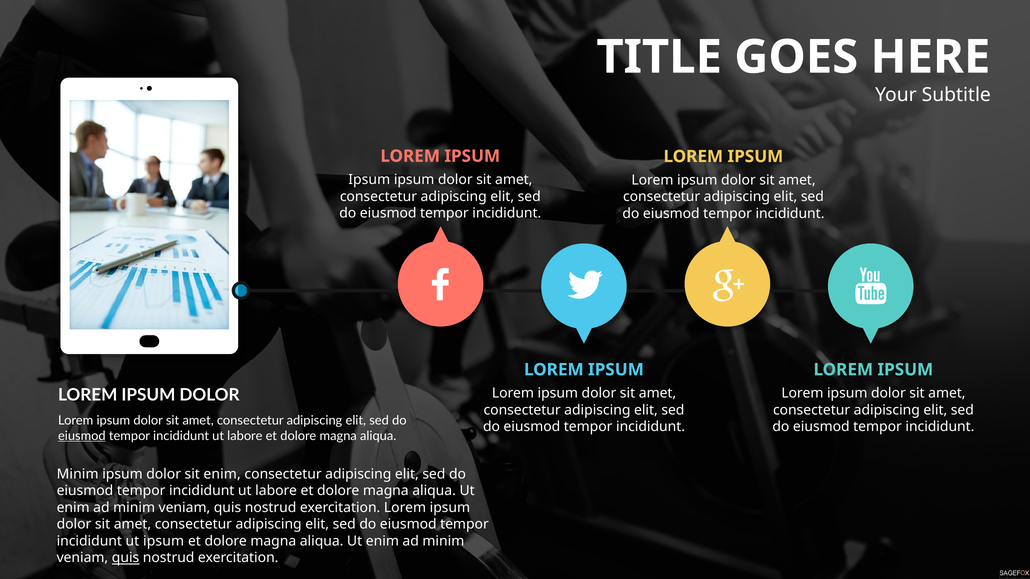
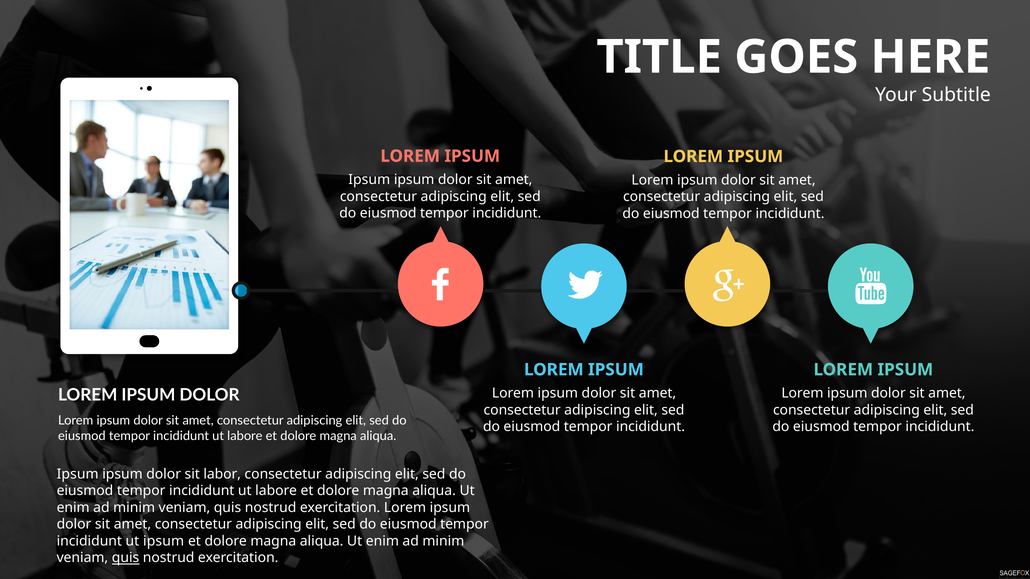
eiusmod underline: present -> none (82, 436)
Minim: Minim -> Ipsum (78, 474)
sit enim: enim -> labor (222, 474)
